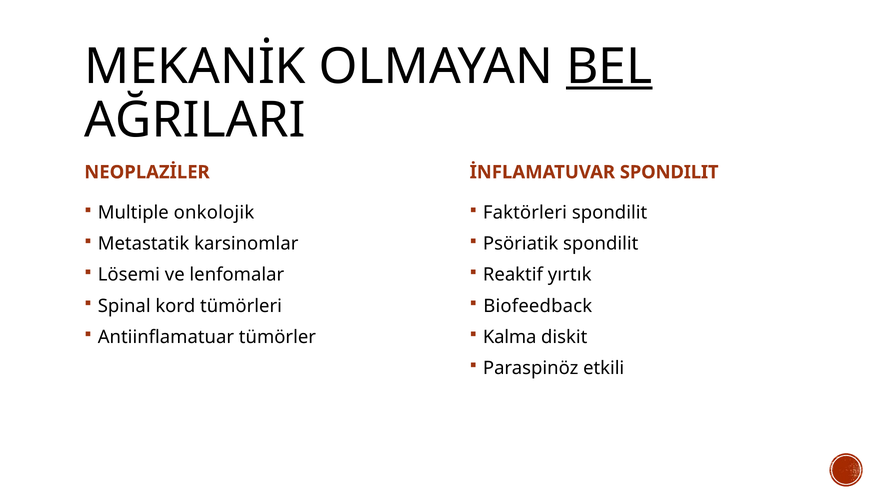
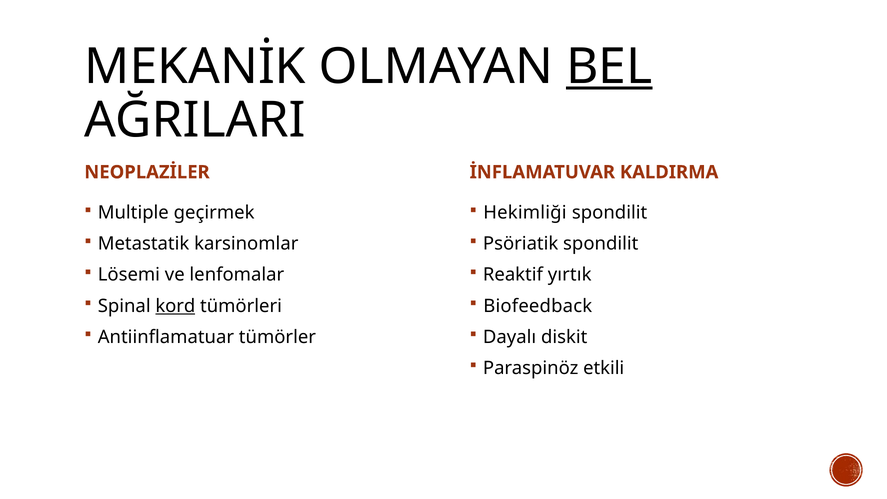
İNFLAMATUVAR SPONDILIT: SPONDILIT -> KALDIRMA (669, 172)
onkolojik: onkolojik -> geçirmek (214, 213)
Faktörleri: Faktörleri -> Hekimliği (525, 213)
kord underline: none -> present (175, 306)
Kalma: Kalma -> Dayalı (510, 337)
